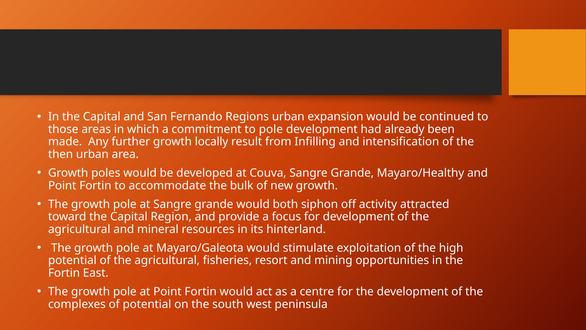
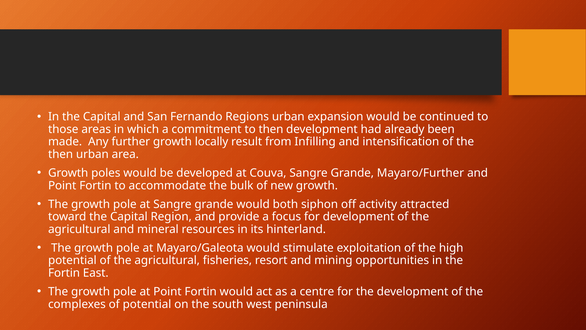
to pole: pole -> then (271, 129)
Mayaro/Healthy: Mayaro/Healthy -> Mayaro/Further (421, 173)
